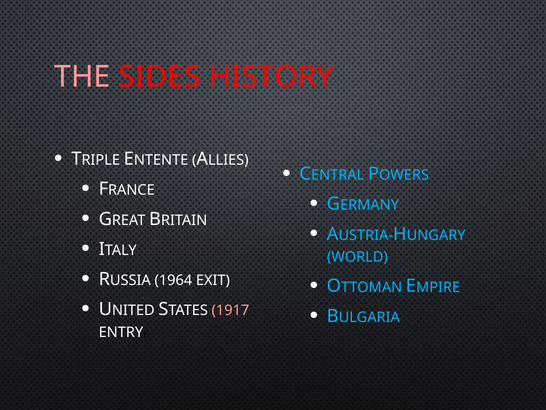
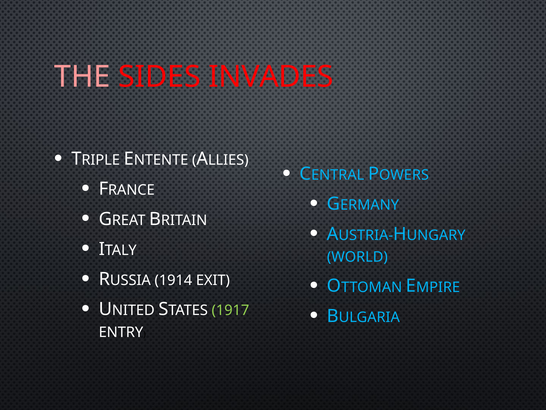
HISTORY: HISTORY -> INVADES (271, 77)
1964: 1964 -> 1914 (173, 280)
1917 colour: pink -> light green (230, 310)
